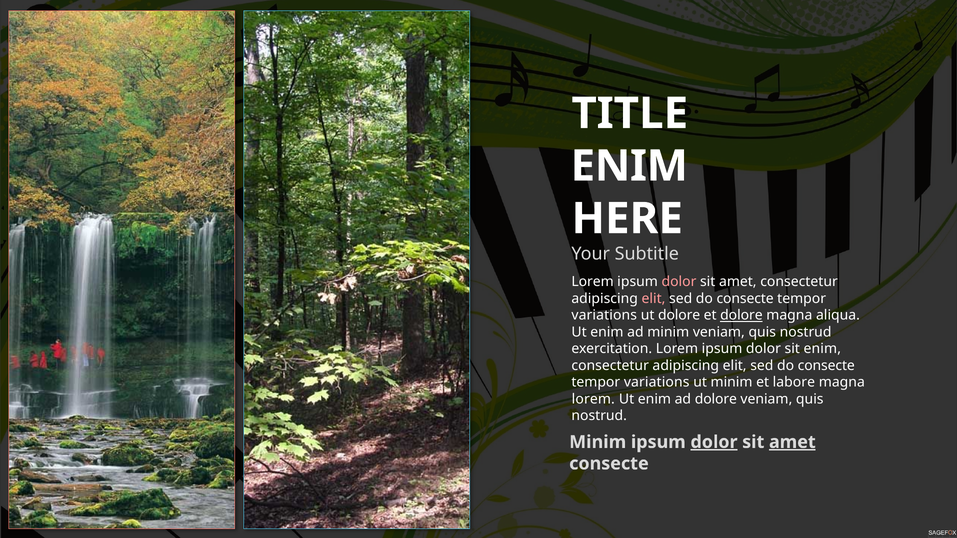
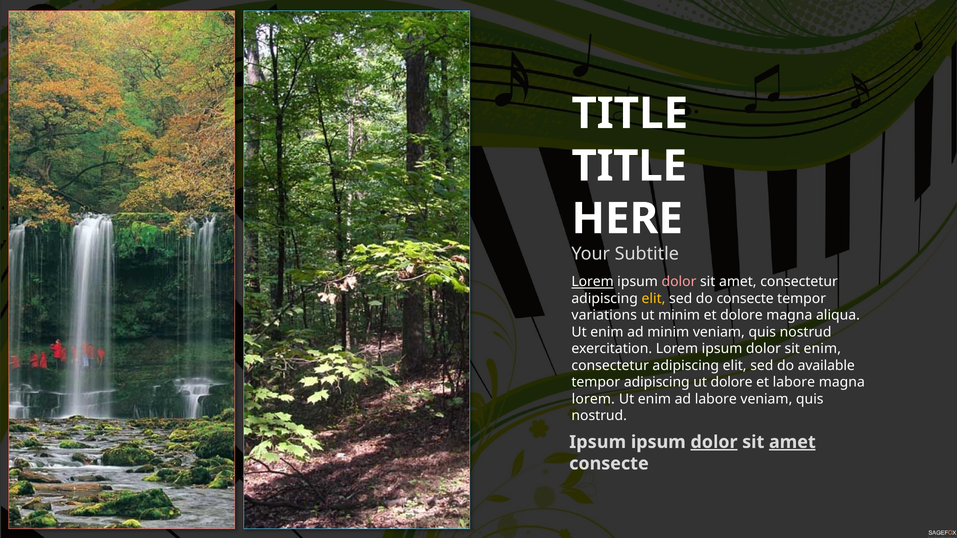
ENIM: ENIM -> TITLE (629, 166)
Lorem underline: none -> present (593, 282)
elit colour: pink -> yellow (653, 299)
ut dolore: dolore -> minim (679, 316)
dolore underline: present -> none (741, 316)
consecte: consecte -> available (826, 366)
variations: variations -> adipiscing (657, 383)
ut minim: minim -> dolore (732, 383)
ad dolore: dolore -> labore (716, 399)
Minim: Minim -> Ipsum (598, 442)
